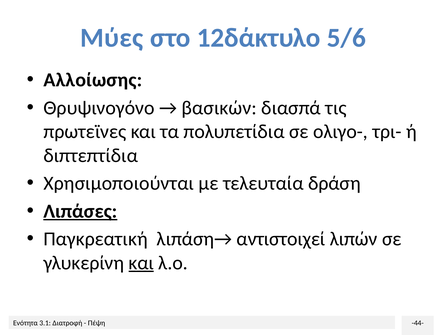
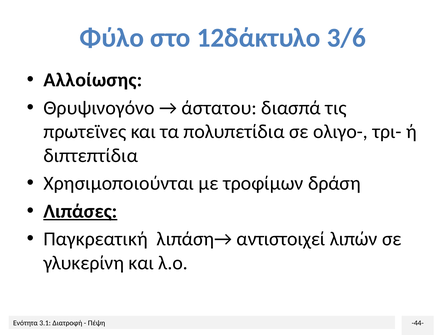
Μύες: Μύες -> Φύλο (112, 38)
5/6: 5/6 -> 3/6 (346, 38)
βασικών: βασικών -> άστατου (219, 108)
τελευταία: τελευταία -> τροφίμων (263, 183)
και underline: present -> none (141, 262)
